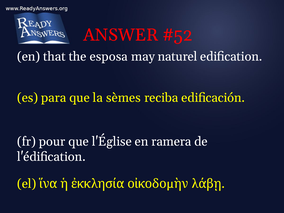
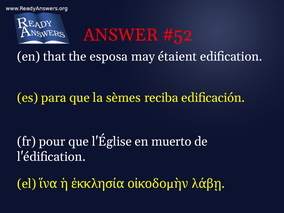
naturel: naturel -> étaient (177, 57)
ramera: ramera -> muerto (171, 142)
